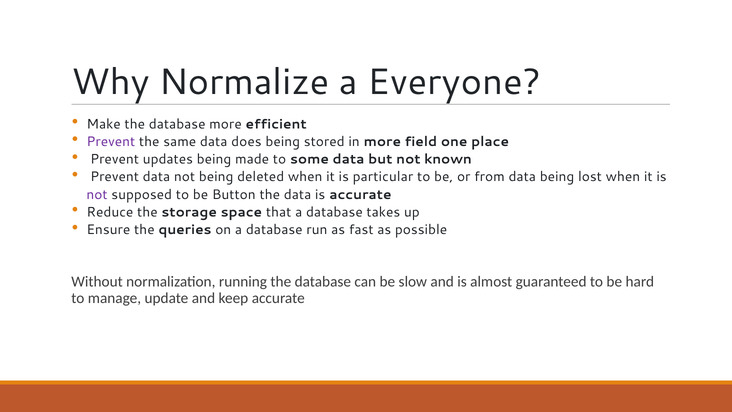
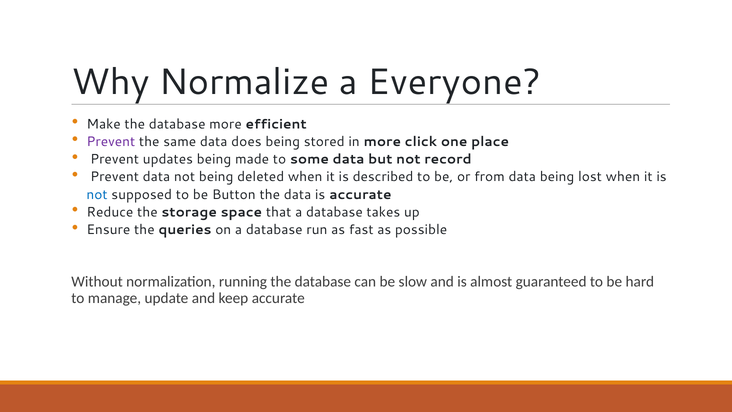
field: field -> click (421, 142)
known: known -> record (448, 159)
particular: particular -> described (383, 177)
not colour: purple -> blue (97, 194)
